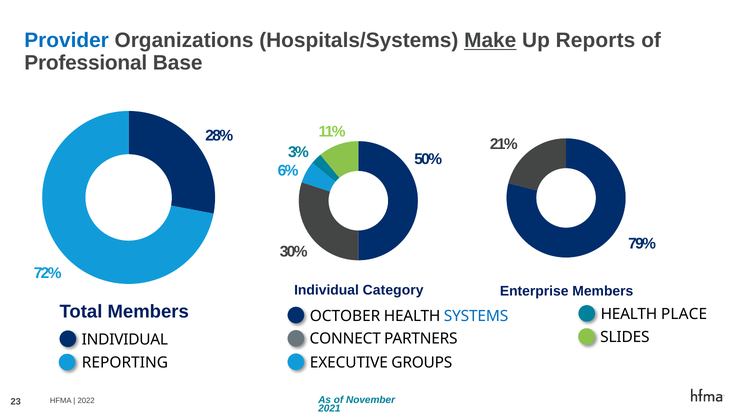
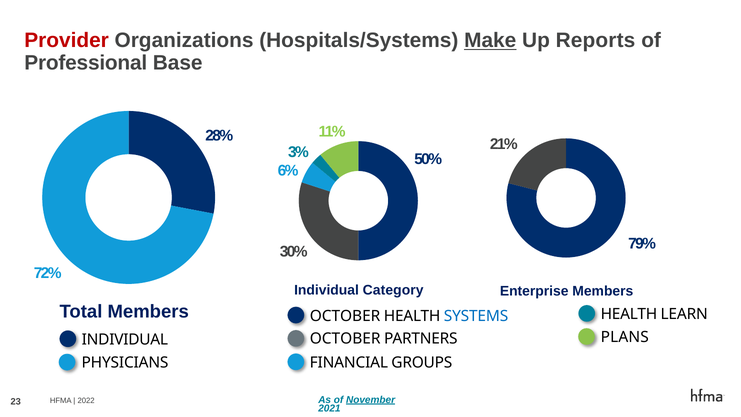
Provider colour: blue -> red (67, 40)
PLACE: PLACE -> LEARN (684, 314)
SLIDES: SLIDES -> PLANS (625, 337)
CONNECT: CONNECT -> OCTOBER (345, 339)
EXECUTIVE: EXECUTIVE -> FINANCIAL (349, 362)
REPORTING: REPORTING -> PHYSICIANS (125, 362)
November underline: none -> present (371, 400)
